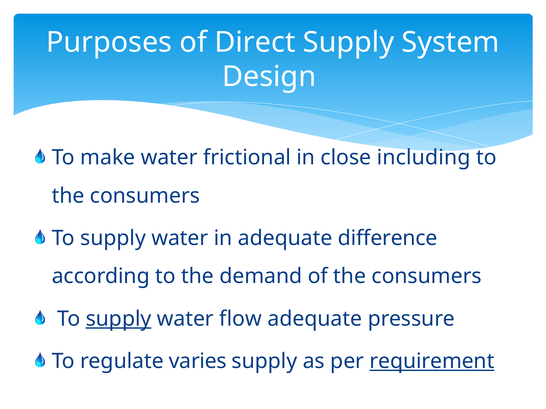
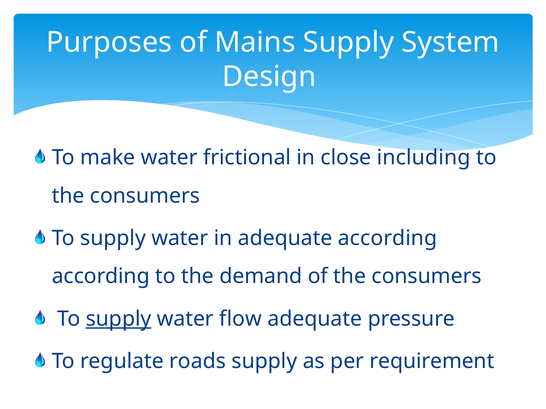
Direct: Direct -> Mains (255, 42)
adequate difference: difference -> according (388, 238)
varies: varies -> roads (198, 362)
requirement underline: present -> none (432, 362)
